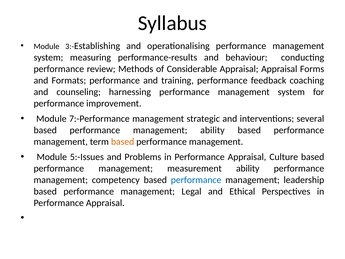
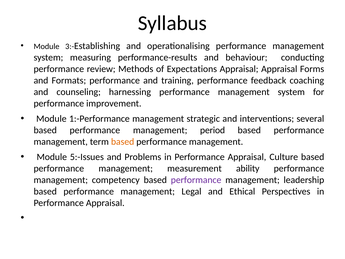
Considerable: Considerable -> Expectations (192, 69)
7:-Performance: 7:-Performance -> 1:-Performance (99, 119)
management ability: ability -> period (213, 130)
performance colour: blue -> purple (196, 180)
